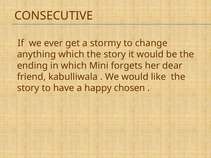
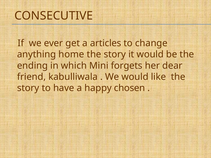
stormy: stormy -> articles (106, 43)
anything which: which -> home (71, 54)
